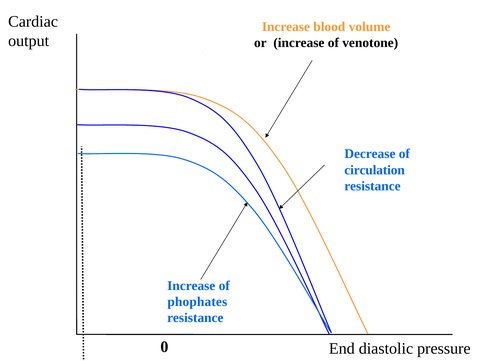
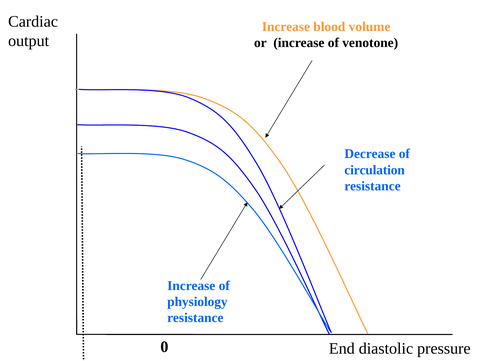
phophates: phophates -> physiology (197, 302)
